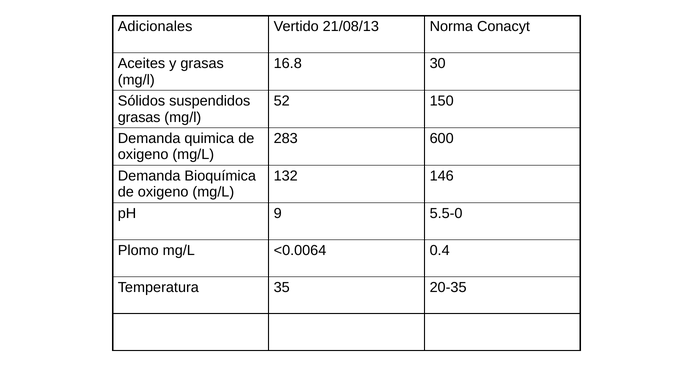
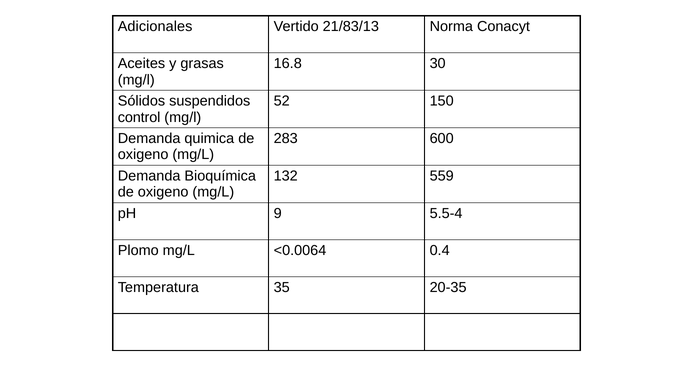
21/08/13: 21/08/13 -> 21/83/13 (351, 27)
grasas: grasas -> control (139, 117)
146: 146 -> 559 (442, 176)
5.5-0: 5.5-0 -> 5.5-4 (446, 213)
